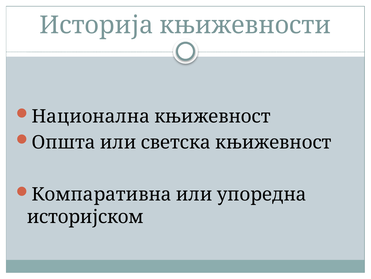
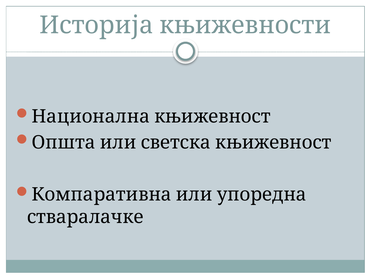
историјском: историјском -> стваралачке (85, 216)
